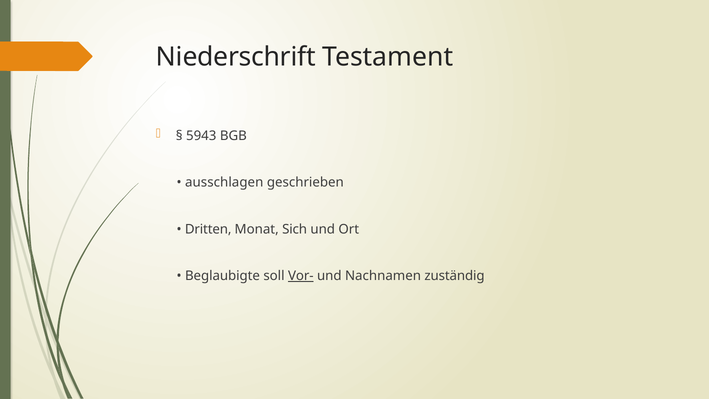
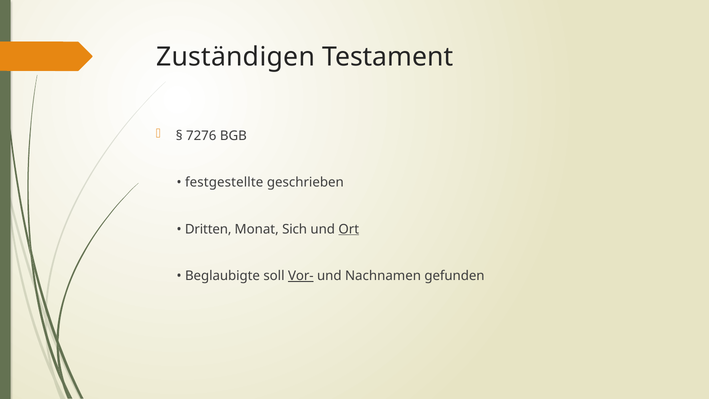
Niederschrift: Niederschrift -> Zuständigen (236, 57)
5943: 5943 -> 7276 (201, 136)
ausschlagen: ausschlagen -> festgestellte (224, 182)
Ort underline: none -> present (349, 229)
zuständig: zuständig -> gefunden (454, 276)
